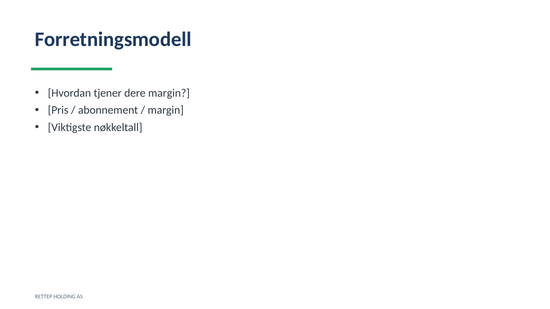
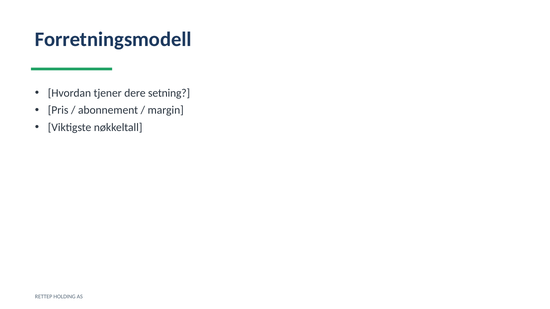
dere margin: margin -> setning (169, 93)
